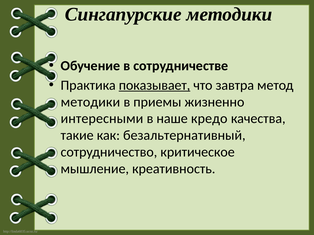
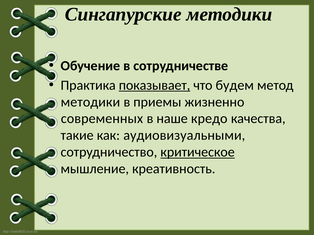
завтра: завтра -> будем (235, 85)
интересными: интересными -> современных (102, 119)
безальтернативный: безальтернативный -> аудиовизуальными (184, 136)
критическое underline: none -> present (198, 152)
